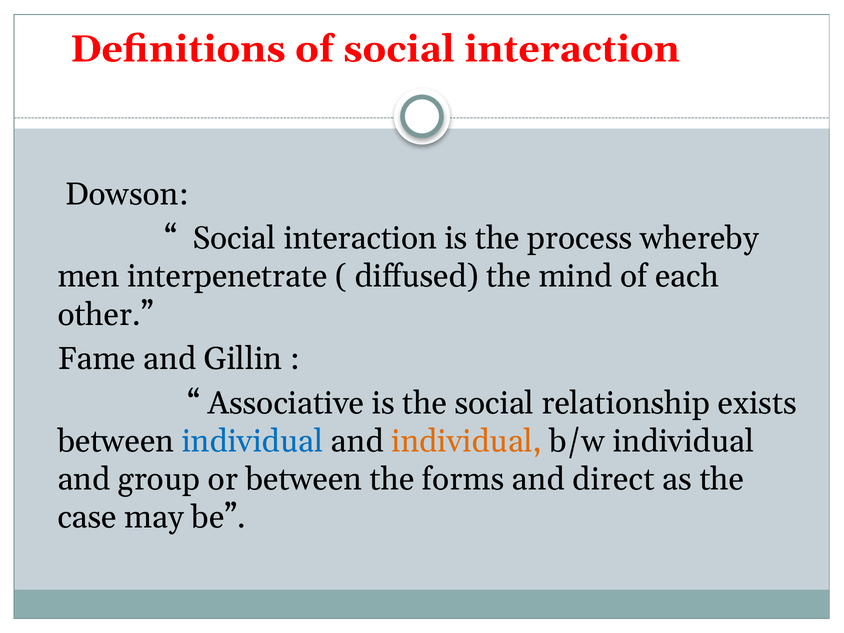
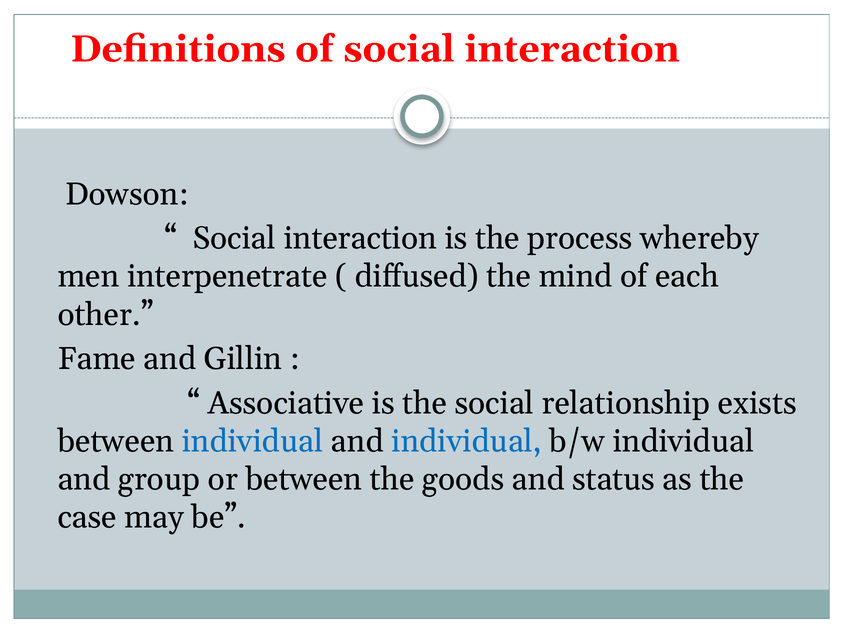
individual colour: orange -> blue (466, 441)
forms: forms -> goods (463, 479)
direct: direct -> status (614, 479)
